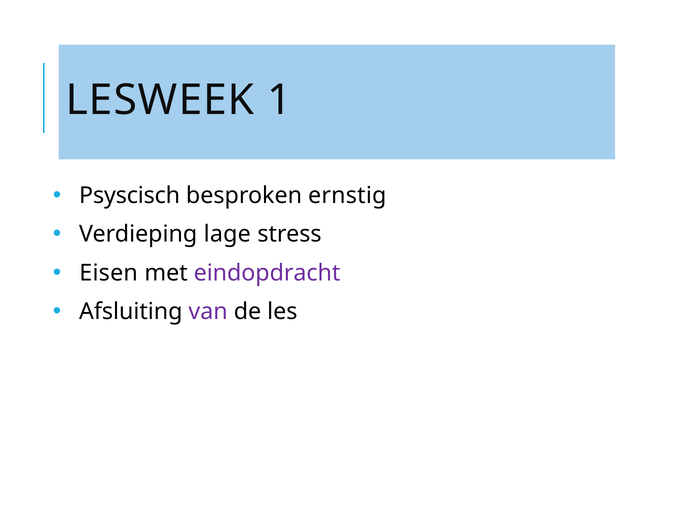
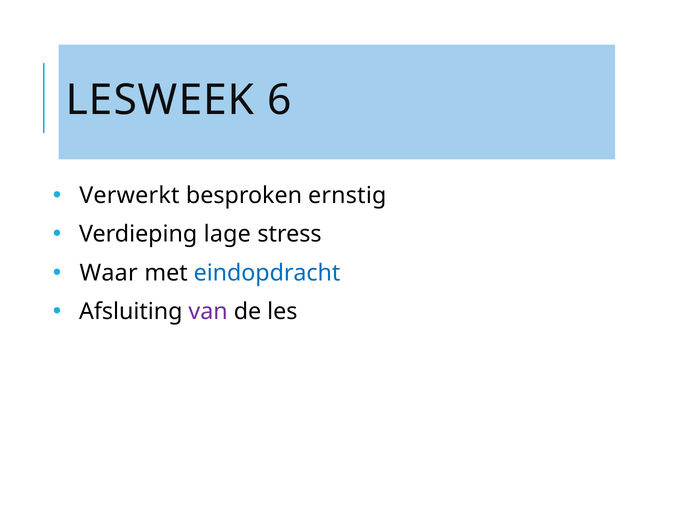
1: 1 -> 6 (279, 100)
Psyscisch: Psyscisch -> Verwerkt (129, 195)
Eisen: Eisen -> Waar (109, 273)
eindopdracht colour: purple -> blue (267, 273)
